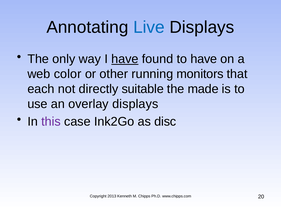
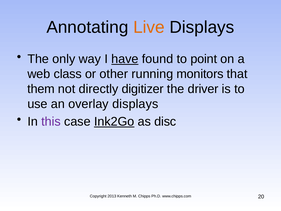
Live colour: blue -> orange (149, 27)
to have: have -> point (204, 59)
color: color -> class (68, 74)
each: each -> them (41, 89)
suitable: suitable -> digitizer (143, 89)
made: made -> driver (203, 89)
Ink2Go underline: none -> present (114, 121)
